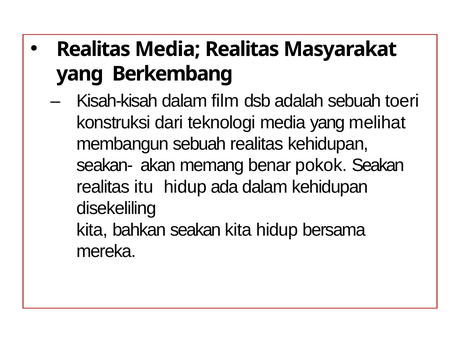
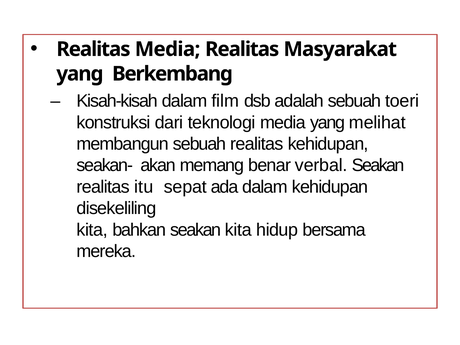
pokok: pokok -> verbal (321, 165)
itu hidup: hidup -> sepat (185, 187)
